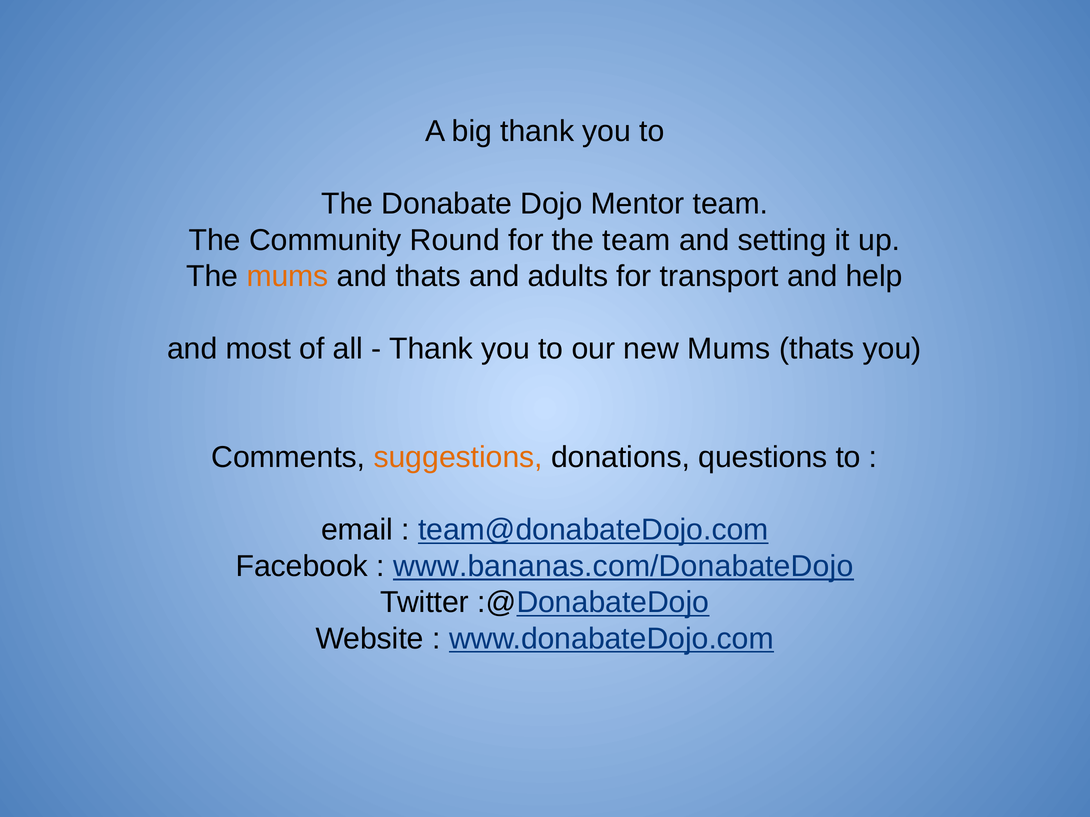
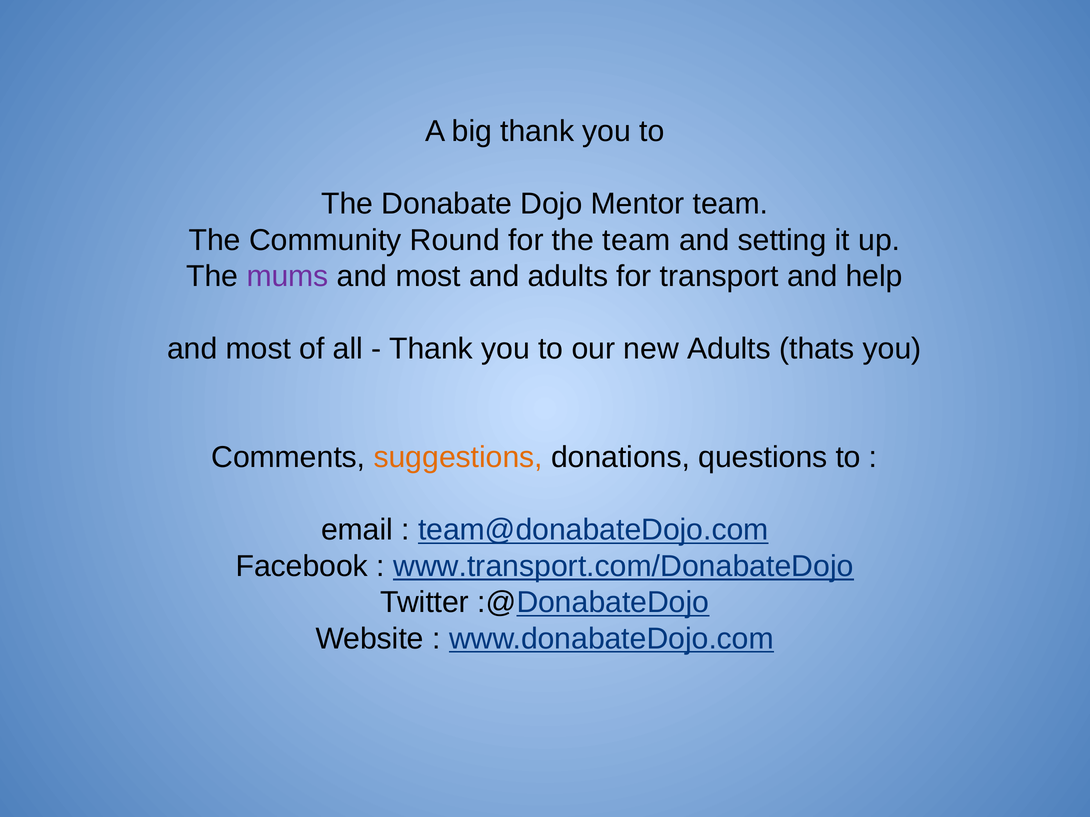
mums colour: orange -> purple (288, 277)
thats: thats -> most (428, 277)
new Mums: Mums -> Adults (729, 349)
www.bananas.com/DonabateDojo: www.bananas.com/DonabateDojo -> www.transport.com/DonabateDojo (623, 566)
